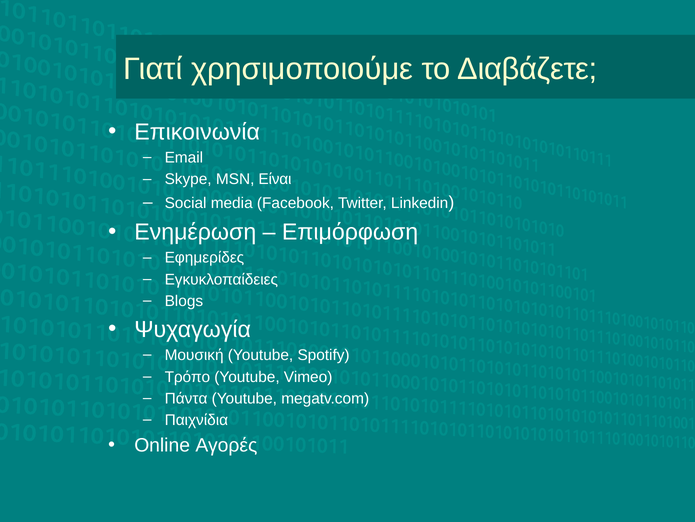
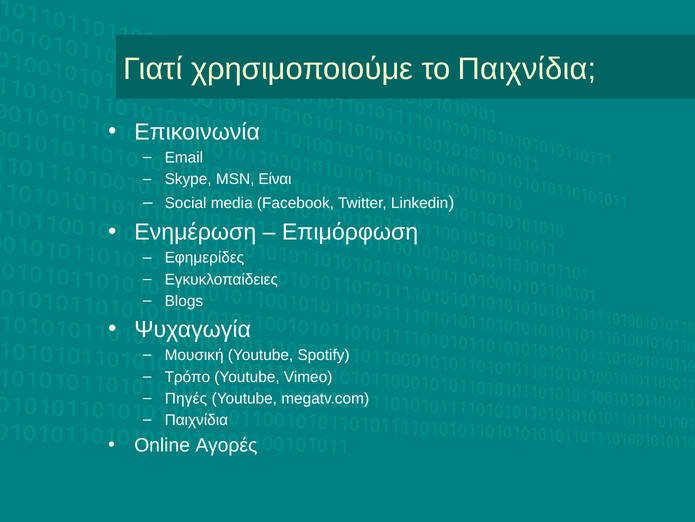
το Διαβάζετε: Διαβάζετε -> Παιχνίδια (527, 69)
Πάντα: Πάντα -> Πηγές (186, 398)
